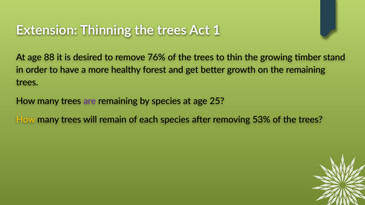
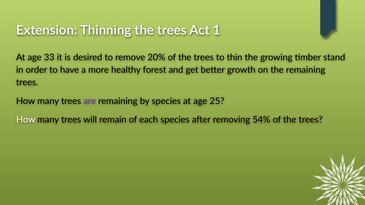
88: 88 -> 33 (49, 57)
76%: 76% -> 20% (156, 57)
How colour: yellow -> white (26, 120)
53%: 53% -> 54% (261, 120)
